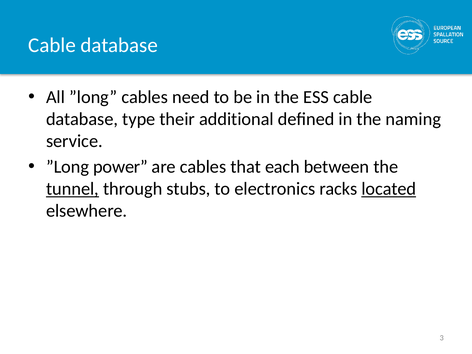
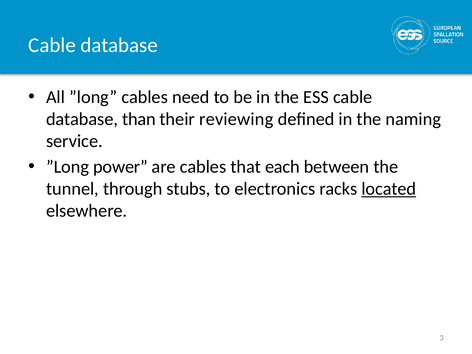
type: type -> than (139, 119)
additional: additional -> reviewing (236, 119)
tunnel underline: present -> none (72, 189)
